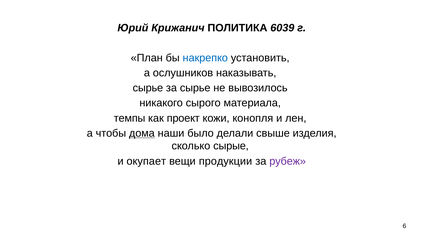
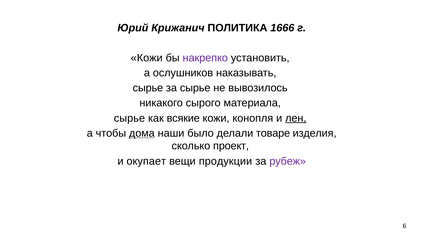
6039: 6039 -> 1666 (282, 28)
План: План -> Кожи (147, 58)
накрепко colour: blue -> purple (205, 58)
темпы: темпы -> сырье (129, 118)
проект: проект -> всякие (183, 118)
лен underline: none -> present (296, 118)
свыше: свыше -> товаре (273, 133)
сырые: сырые -> проект (231, 146)
